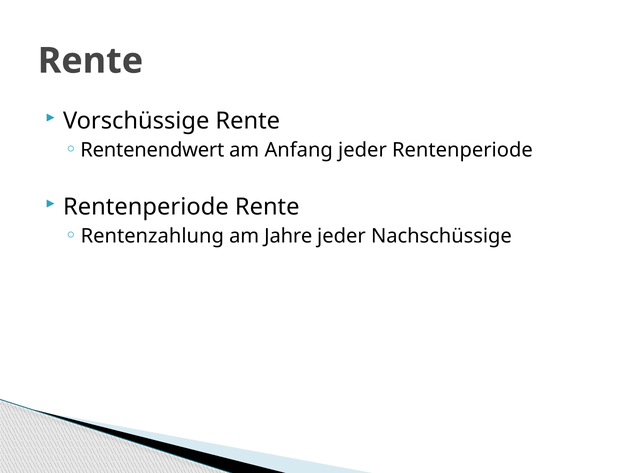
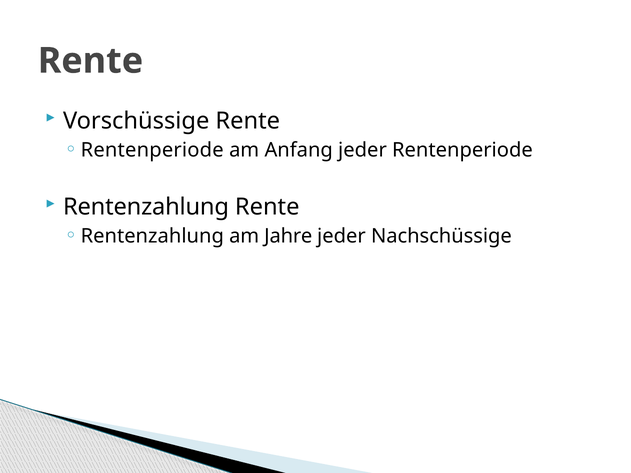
Rentenendwert: Rentenendwert -> Rentenperiode (152, 150)
Rentenperiode: Rentenperiode -> Rentenzahlung (146, 207)
